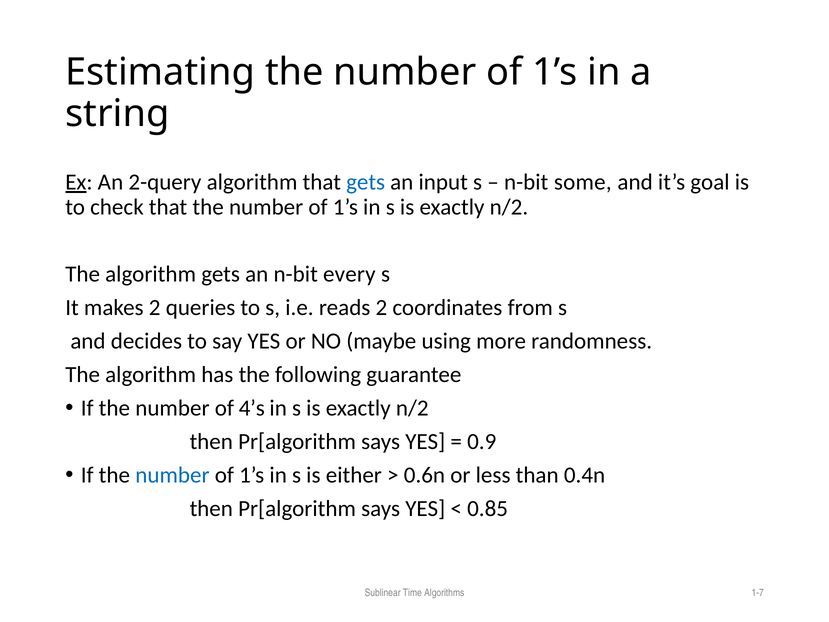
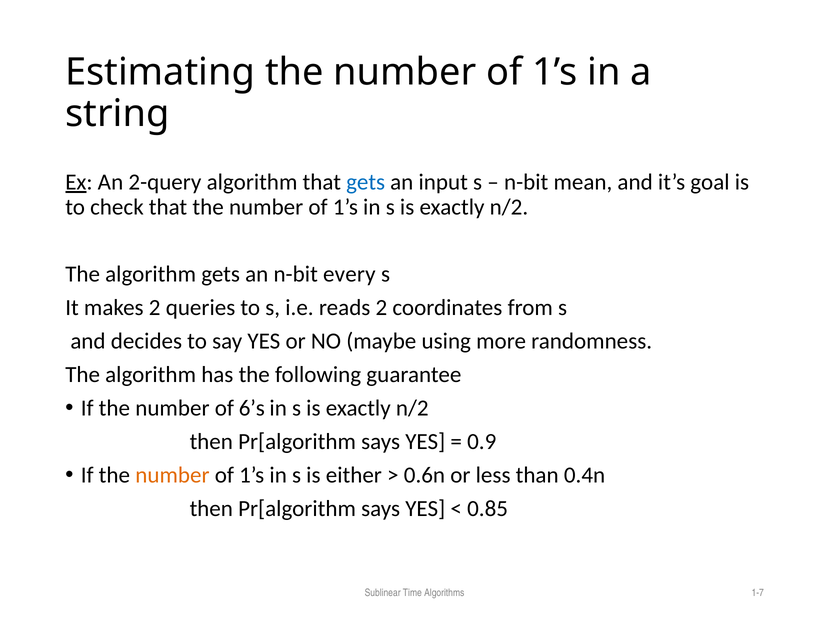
some: some -> mean (583, 182)
4’s: 4’s -> 6’s (252, 408)
number colour: blue -> orange (172, 475)
